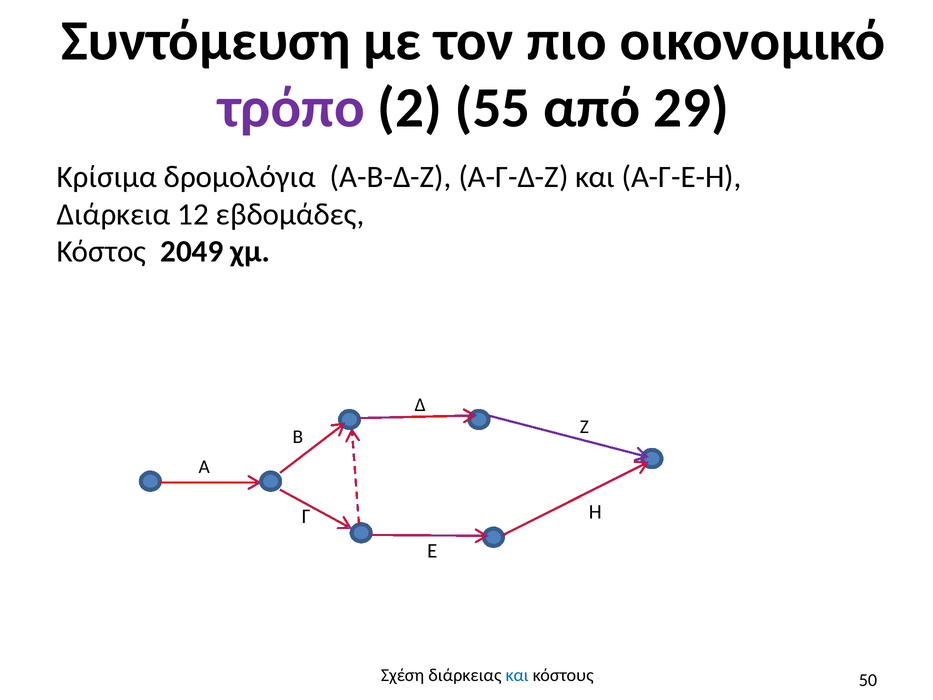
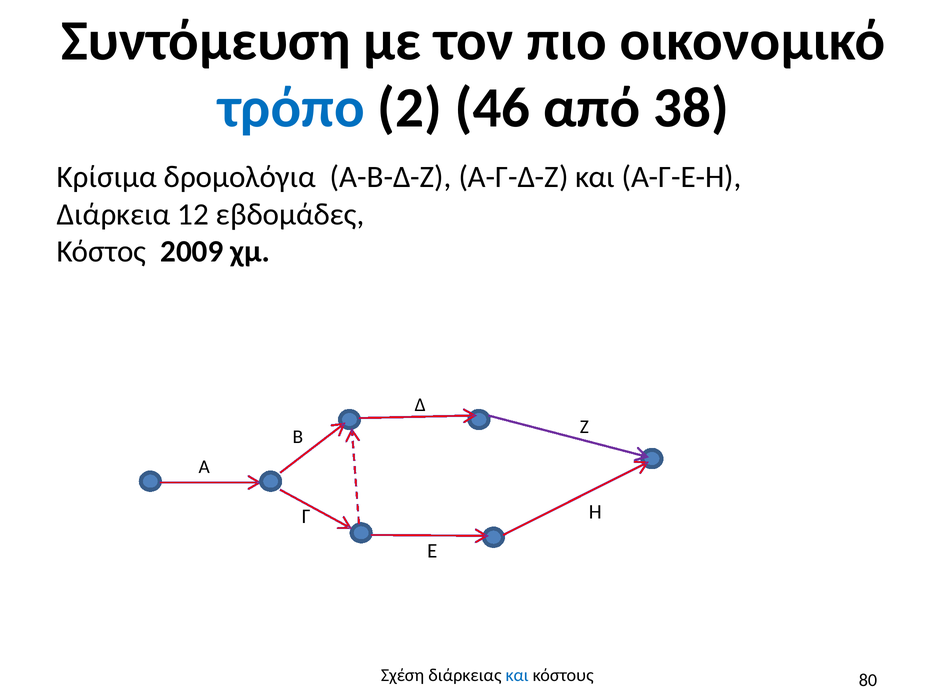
τρόπο colour: purple -> blue (291, 108)
55: 55 -> 46 (493, 108)
29: 29 -> 38 (691, 108)
2049: 2049 -> 2009 (192, 252)
50: 50 -> 80 (868, 680)
